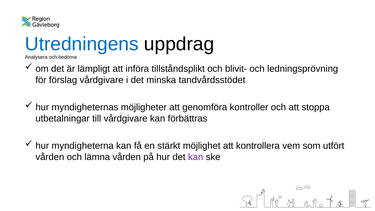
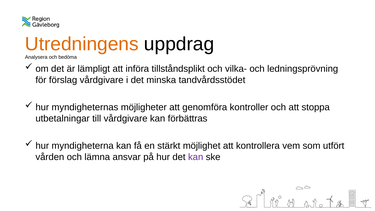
Utredningens colour: blue -> orange (82, 44)
blivit-: blivit- -> vilka- (236, 69)
lämna vården: vården -> ansvar (127, 157)
